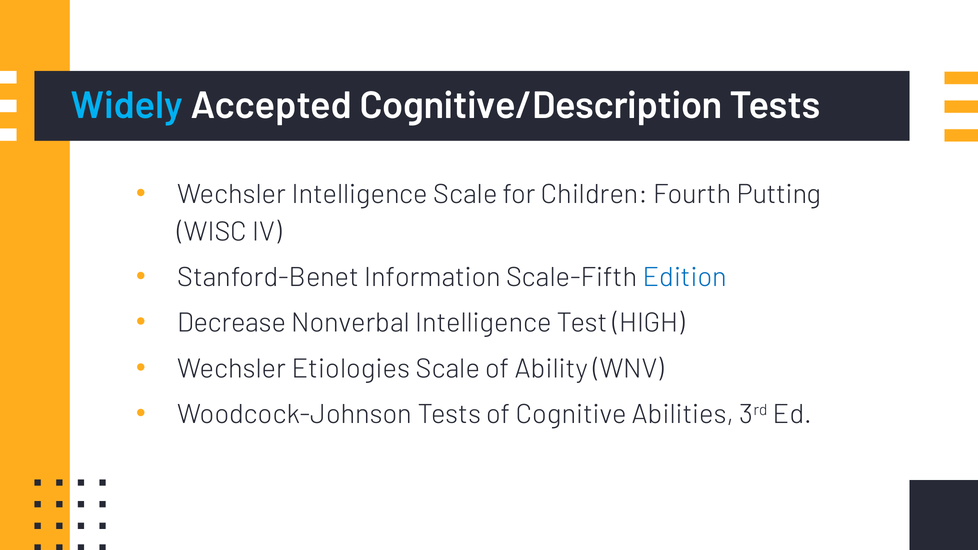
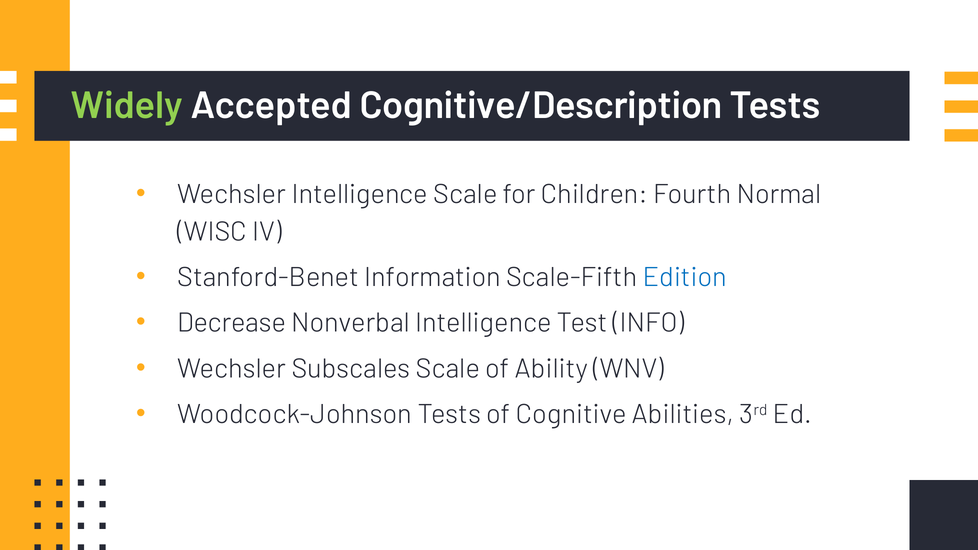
Widely colour: light blue -> light green (127, 106)
Putting: Putting -> Normal (779, 194)
HIGH: HIGH -> INFO (649, 323)
Etiologies: Etiologies -> Subscales (351, 369)
